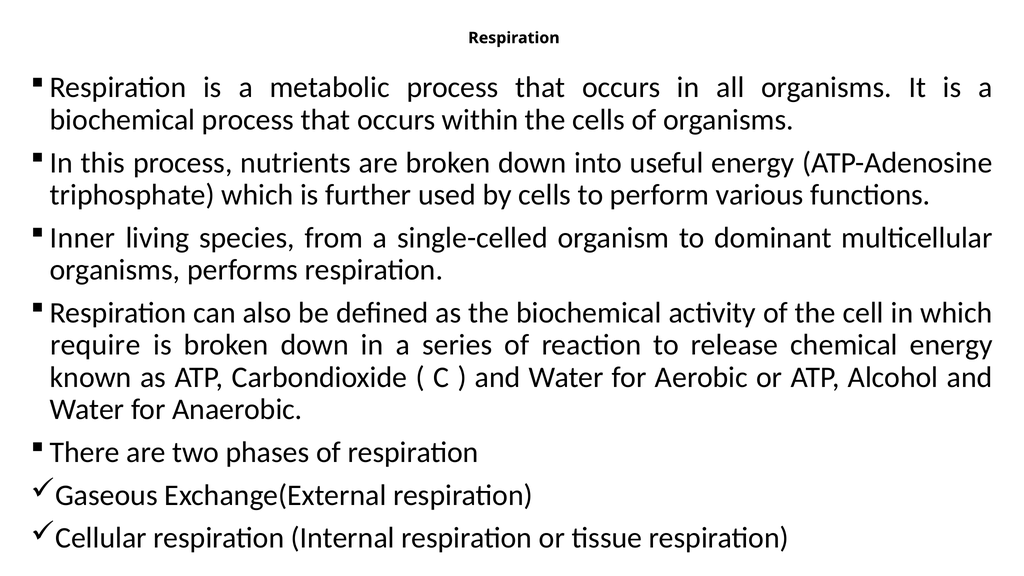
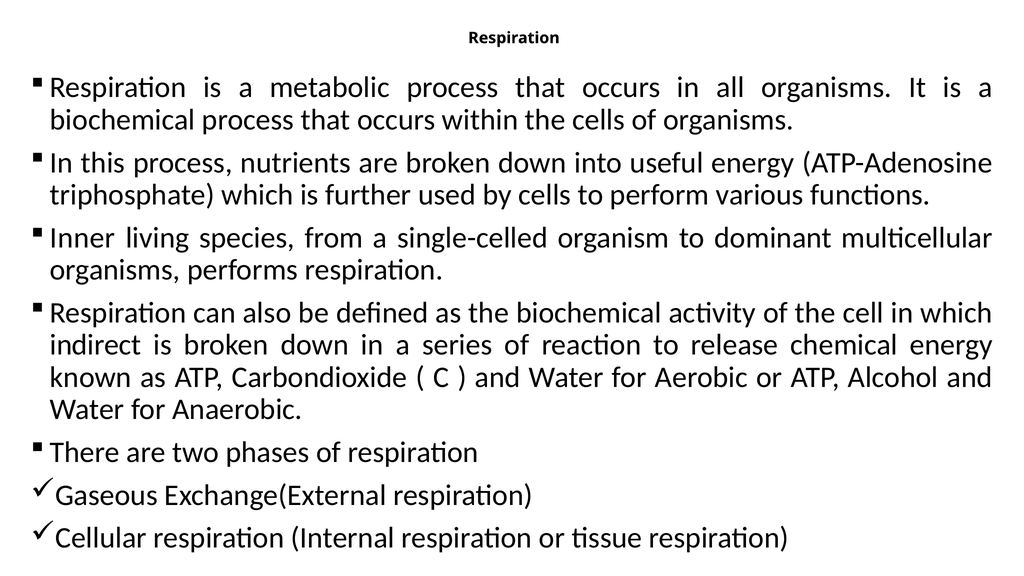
require: require -> indirect (96, 345)
